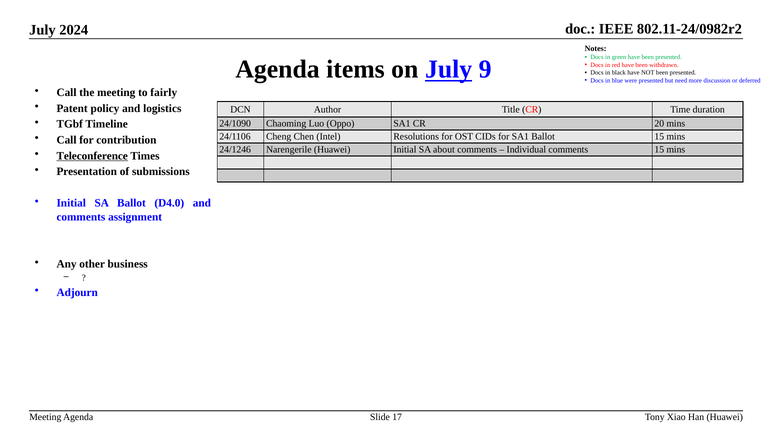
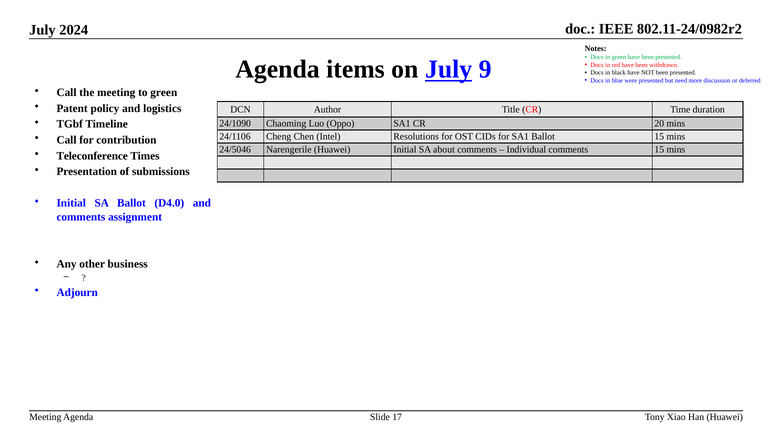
to fairly: fairly -> green (164, 92)
24/1246: 24/1246 -> 24/5046 (235, 149)
Teleconference underline: present -> none (92, 156)
